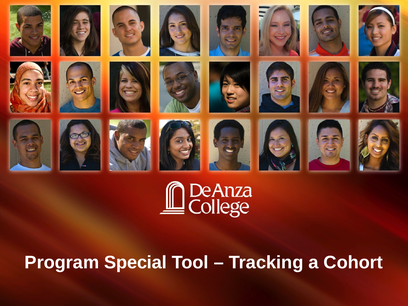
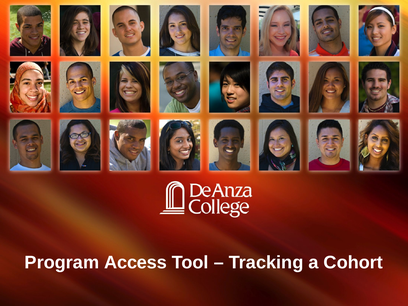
Special: Special -> Access (136, 262)
